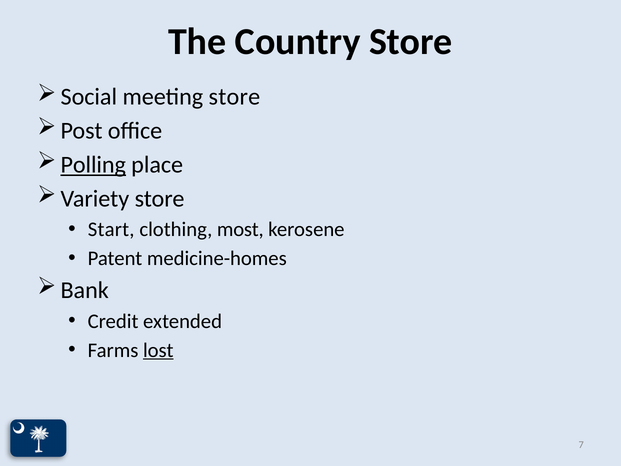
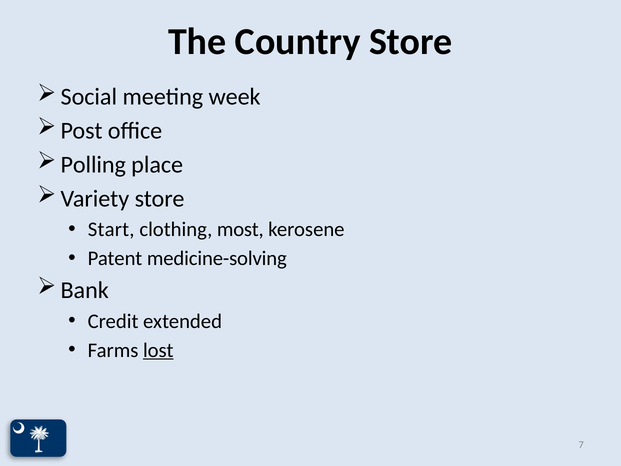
meeting store: store -> week (235, 97)
Polling underline: present -> none (93, 165)
medicine-homes: medicine-homes -> medicine-solving (217, 258)
